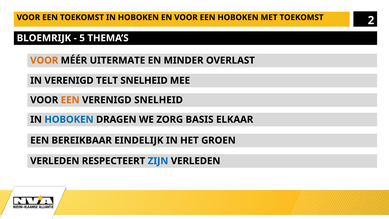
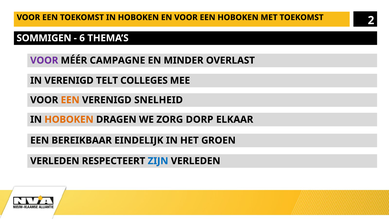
BLOEMRIJK: BLOEMRIJK -> SOMMIGEN (44, 38)
5: 5 -> 6 (82, 38)
VOOR colour: orange -> purple (44, 60)
UITERMATE: UITERMATE -> CAMPAGNE (117, 60)
TELT SNELHEID: SNELHEID -> COLLEGES (144, 80)
HOBOKEN colour: blue -> orange (69, 119)
BASIS: BASIS -> DORP (200, 119)
